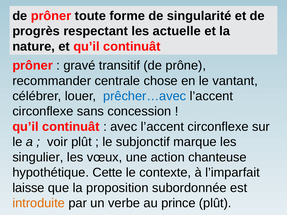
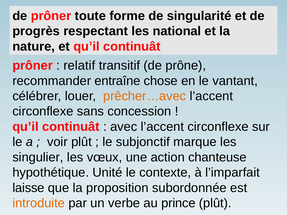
actuelle: actuelle -> national (177, 31)
gravé: gravé -> relatif (79, 66)
centrale: centrale -> entraîne (117, 81)
prêcher…avec colour: blue -> orange (145, 96)
Cette: Cette -> Unité (107, 173)
